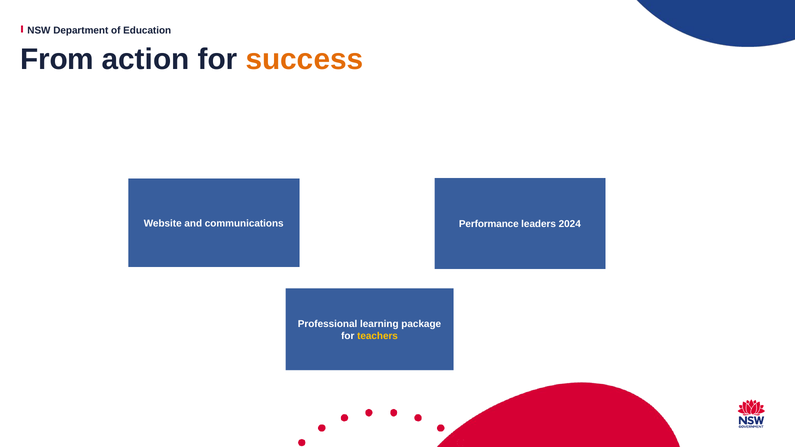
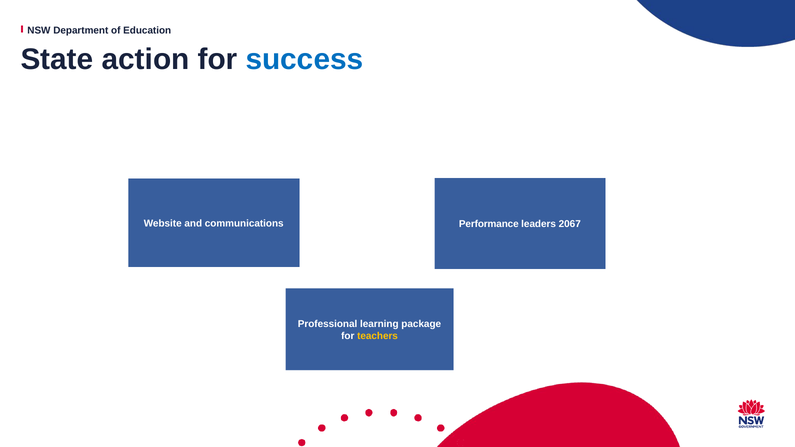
From: From -> State (57, 60)
success colour: orange -> blue (304, 60)
2024: 2024 -> 2067 (570, 224)
